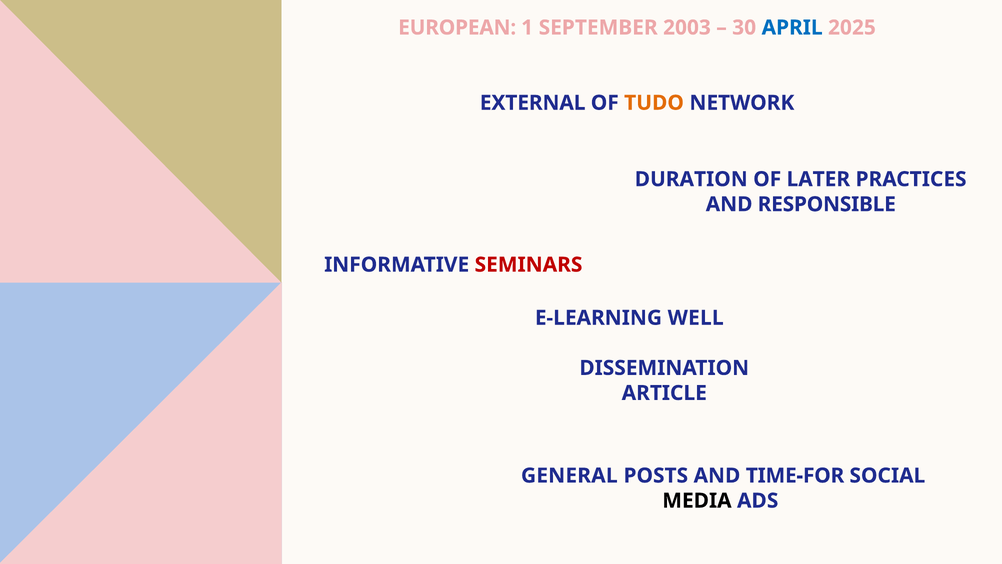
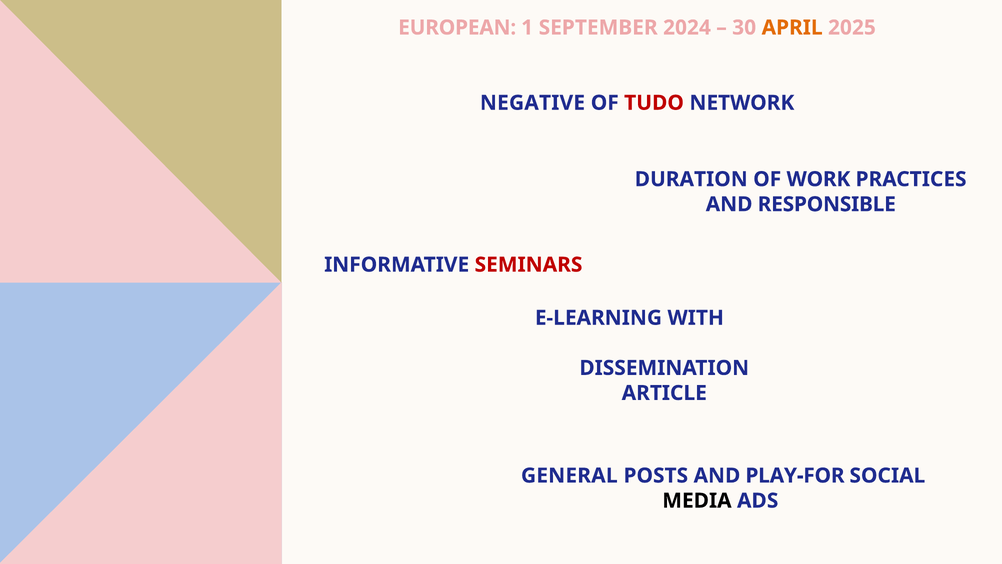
2003: 2003 -> 2024 (687, 28)
APRIL colour: blue -> orange (792, 28)
EXTERNAL: EXTERNAL -> NEGATIVE (532, 103)
TUDO colour: orange -> red (654, 103)
LATER: LATER -> WORK (818, 179)
WELL: WELL -> WITH (696, 318)
TIME-FOR: TIME-FOR -> PLAY-FOR (795, 475)
